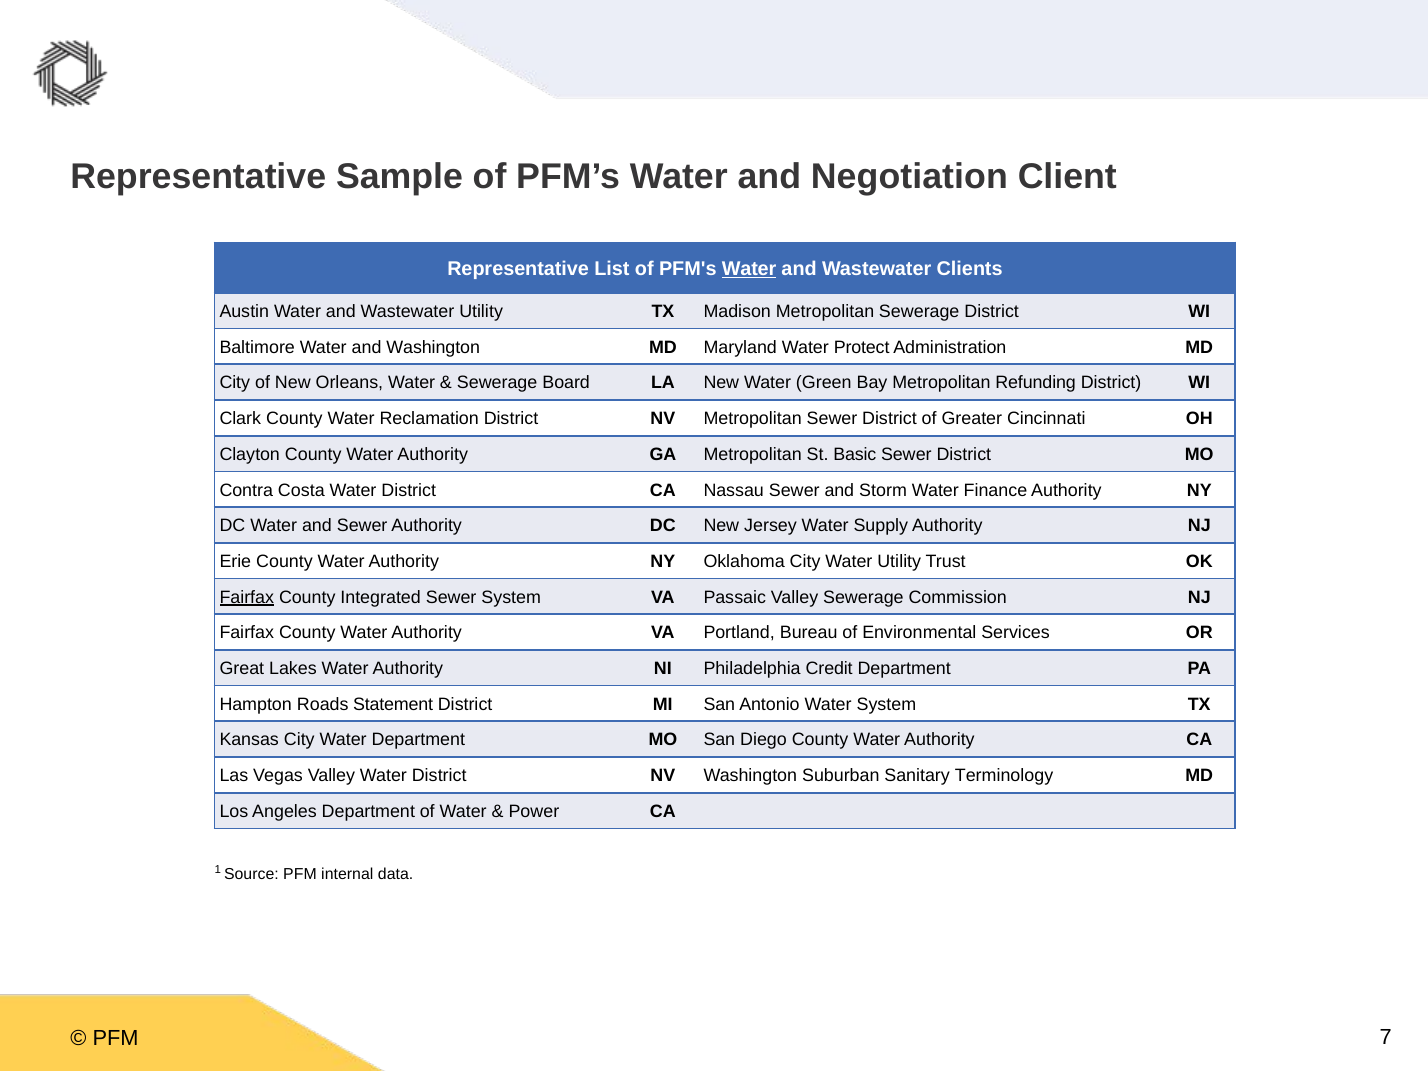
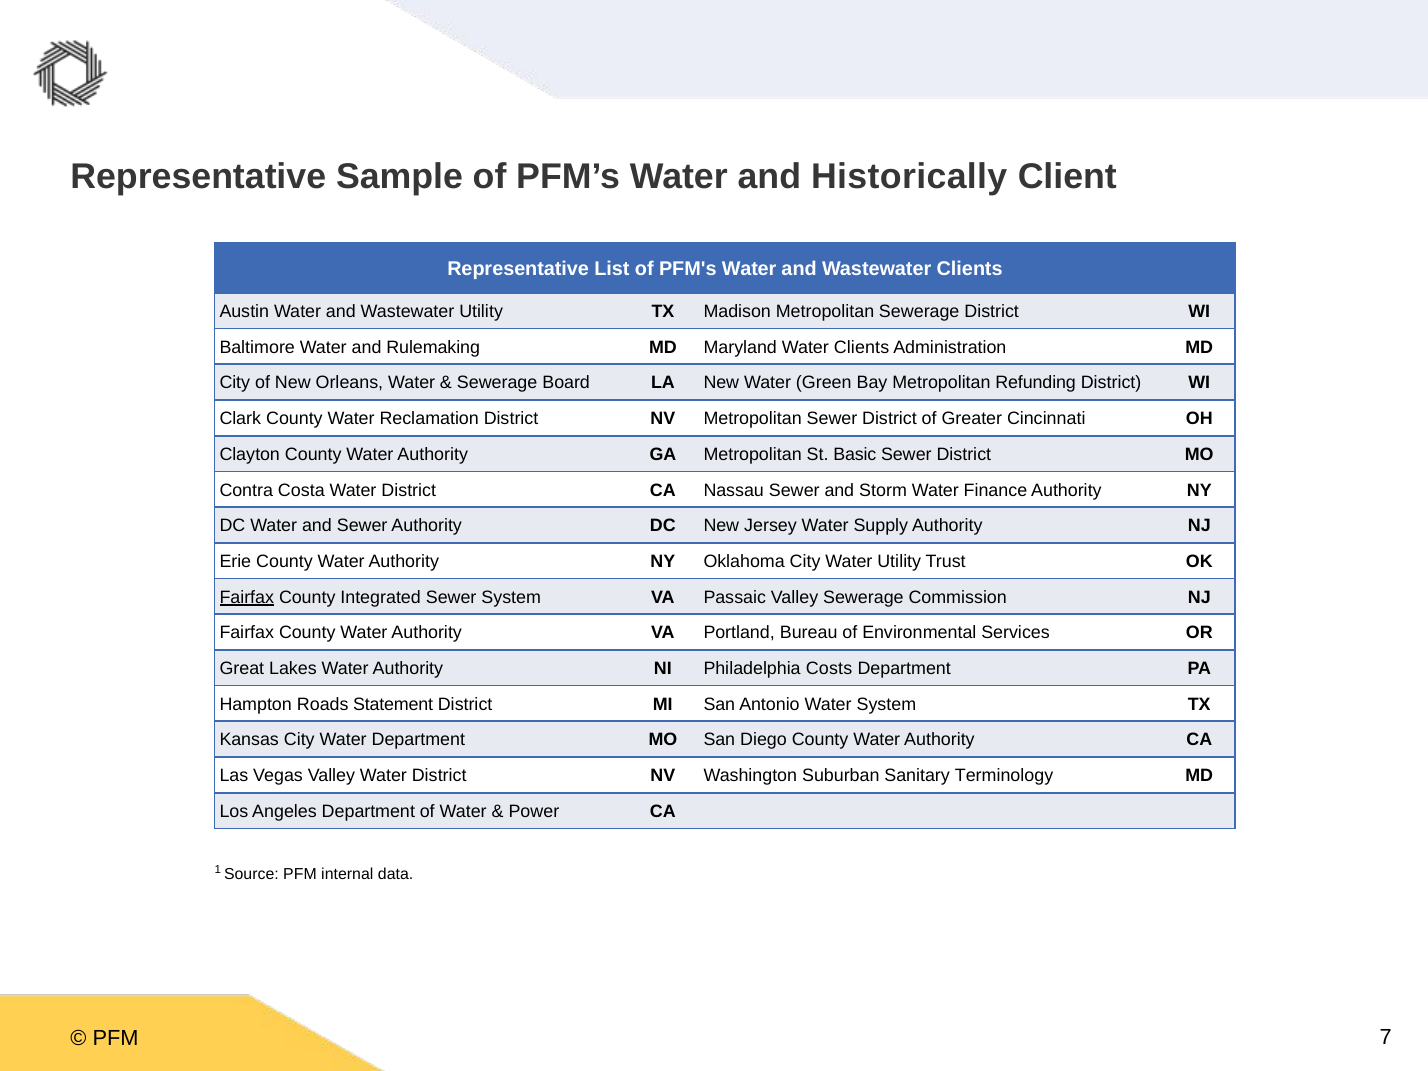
Negotiation: Negotiation -> Historically (909, 176)
Water underline: present -> none (749, 269)
and Washington: Washington -> Rulemaking (433, 347)
Water Protect: Protect -> Clients (861, 347)
Credit: Credit -> Costs (829, 669)
